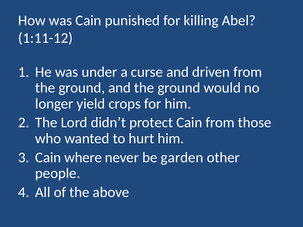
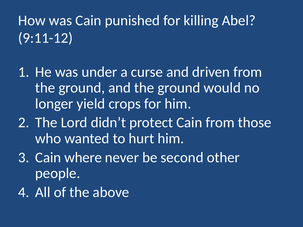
1:11-12: 1:11-12 -> 9:11-12 (46, 38)
garden: garden -> second (182, 158)
